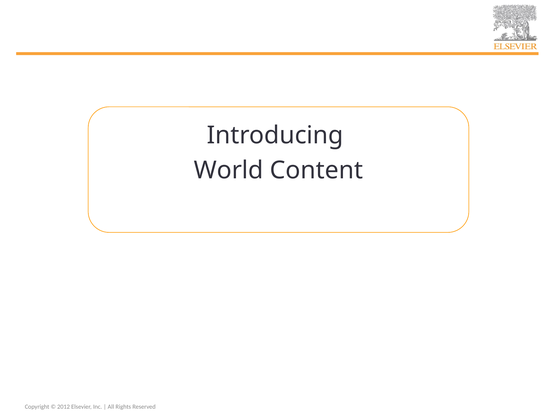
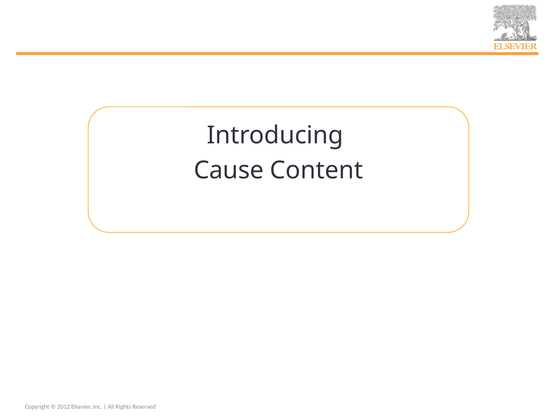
World: World -> Cause (229, 170)
